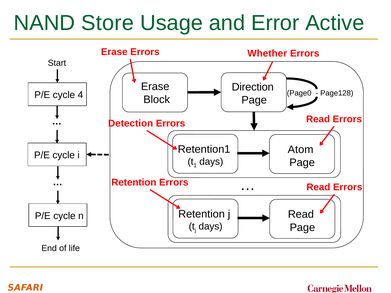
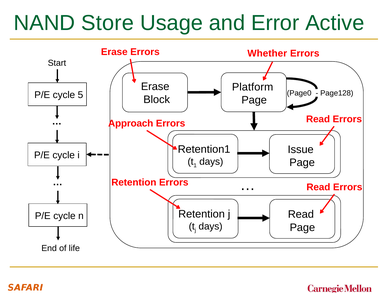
Direction: Direction -> Platform (253, 87)
4: 4 -> 5 (80, 95)
Detection: Detection -> Approach (131, 123)
Atom: Atom -> Issue (301, 150)
